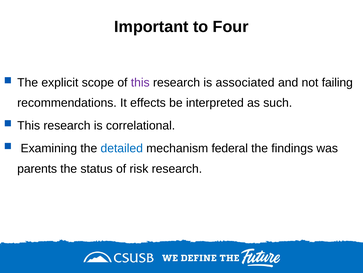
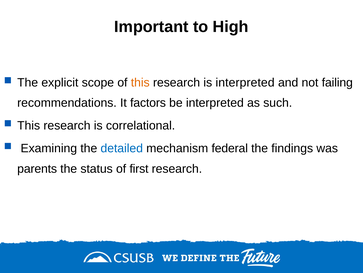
Four: Four -> High (231, 27)
this colour: purple -> orange (140, 82)
is associated: associated -> interpreted (245, 82)
effects: effects -> factors (148, 103)
risk: risk -> first (139, 168)
